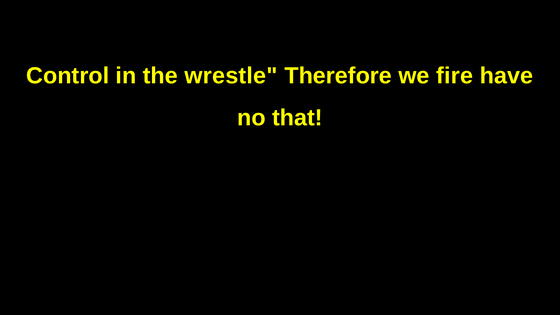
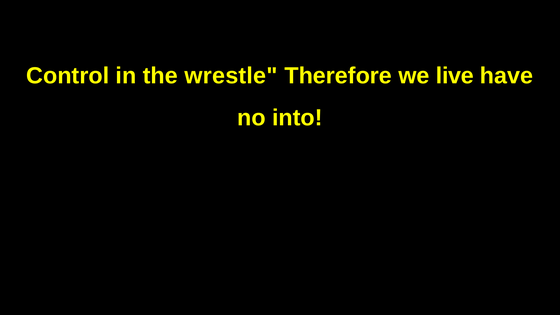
fire: fire -> live (455, 76)
that: that -> into (297, 118)
